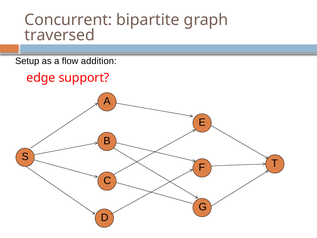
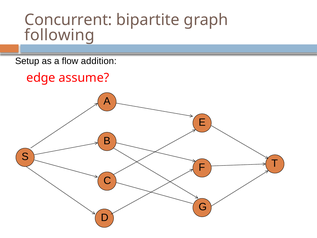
traversed: traversed -> following (60, 35)
support: support -> assume (84, 78)
